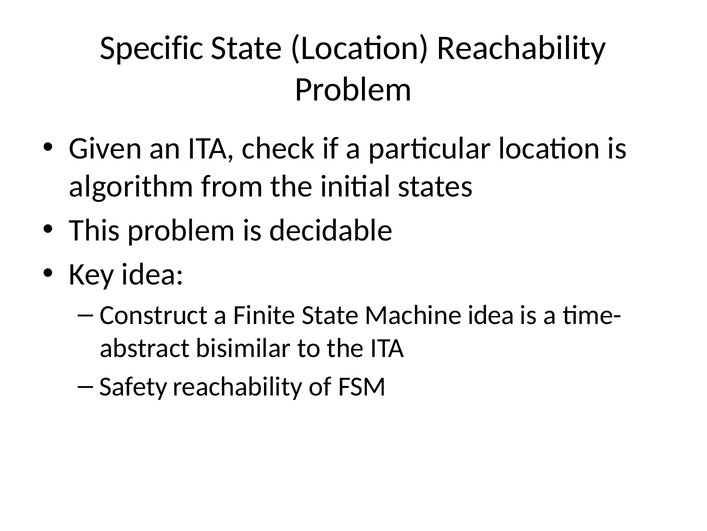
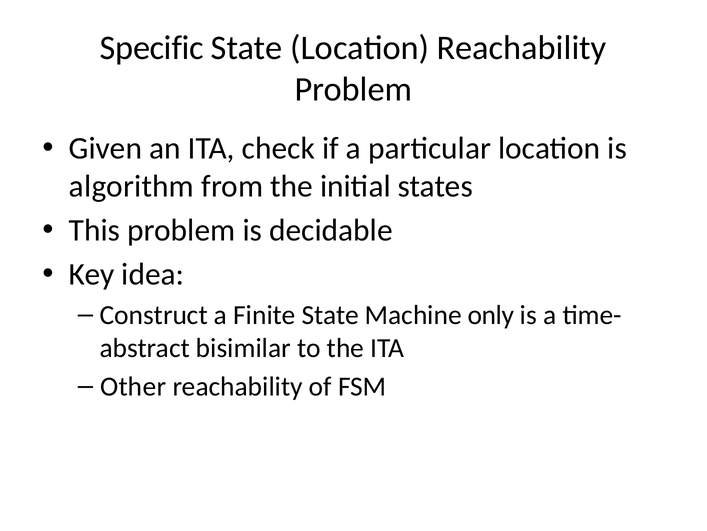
Machine idea: idea -> only (491, 315)
Safety: Safety -> Other (133, 386)
